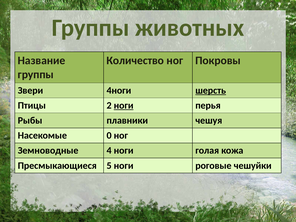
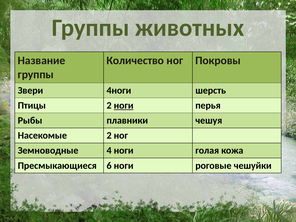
шерсть underline: present -> none (211, 90)
Насекомые 0: 0 -> 2 (109, 136)
5: 5 -> 6 (109, 166)
